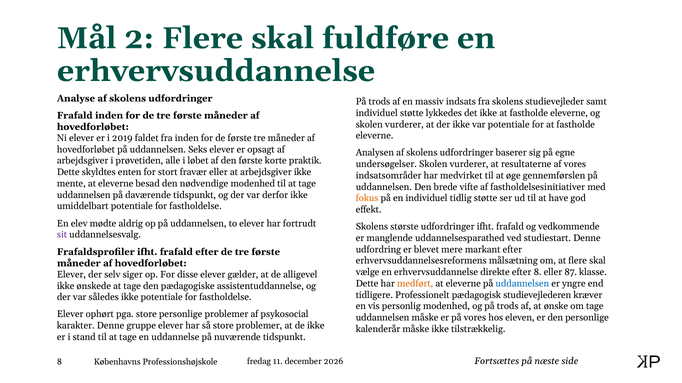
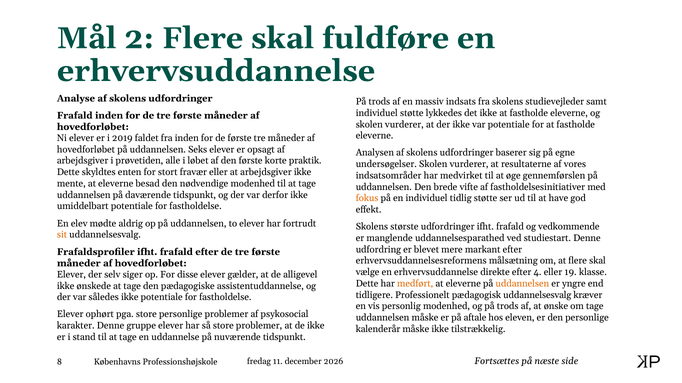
sit colour: purple -> orange (62, 235)
efter 8: 8 -> 4 (538, 273)
87: 87 -> 19 (571, 273)
uddannelsen colour: blue -> orange (522, 284)
pædagogisk studievejlederen: studievejlederen -> uddannelsesvalg (537, 295)
på vores: vores -> aftale (475, 318)
